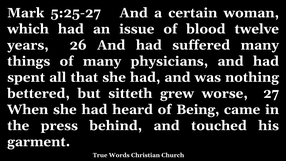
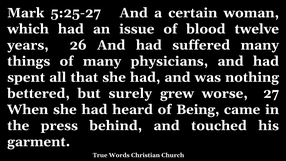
sitteth: sitteth -> surely (130, 93)
